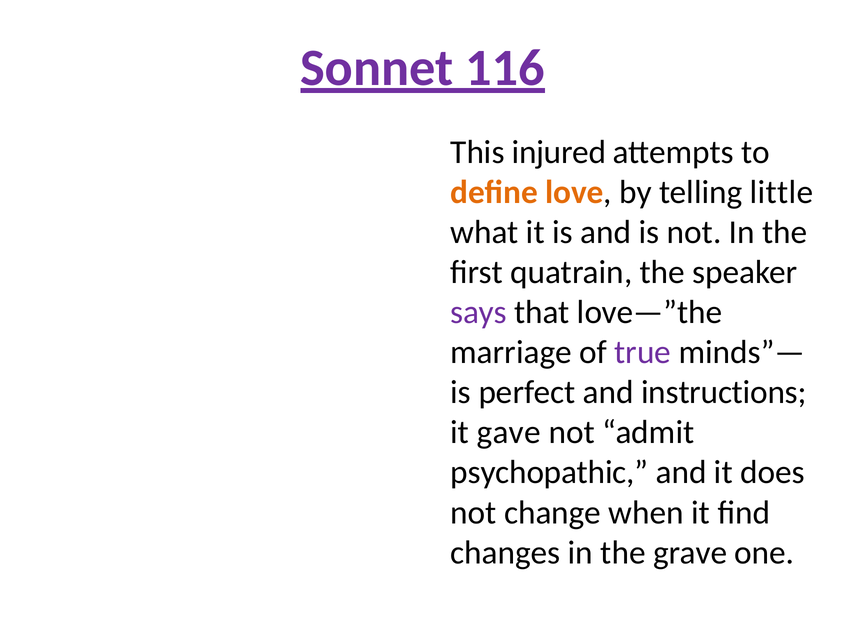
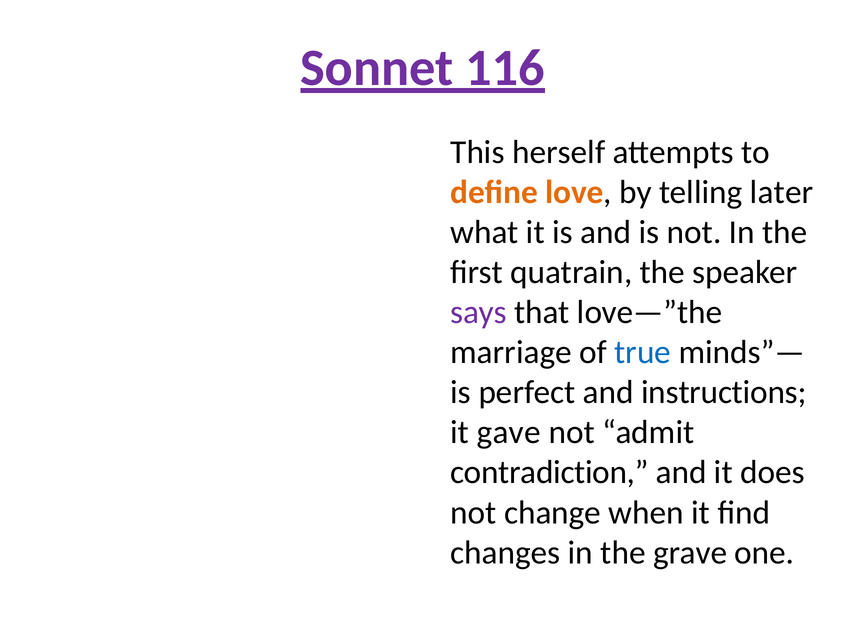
injured: injured -> herself (559, 152)
little: little -> later (782, 192)
true colour: purple -> blue (643, 352)
psychopathic: psychopathic -> contradiction (549, 472)
